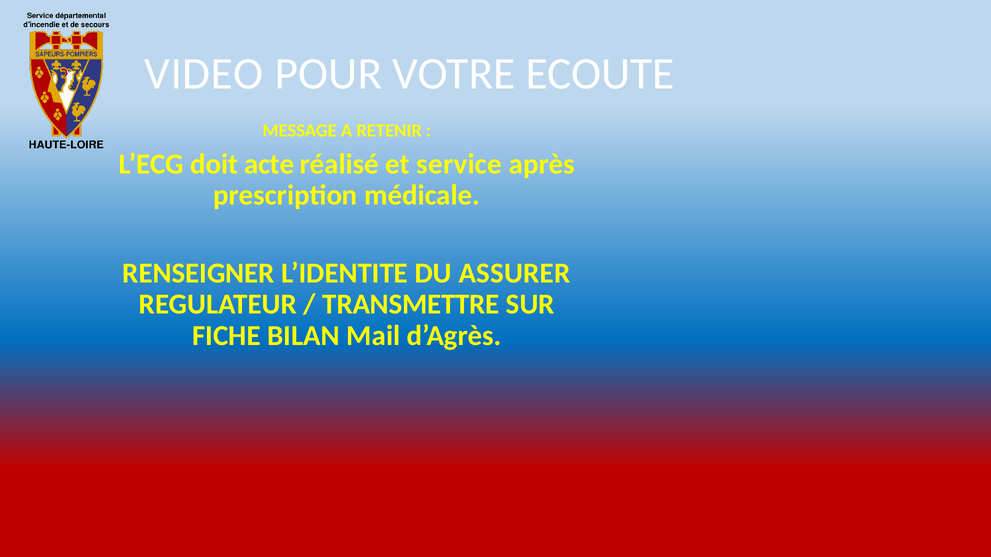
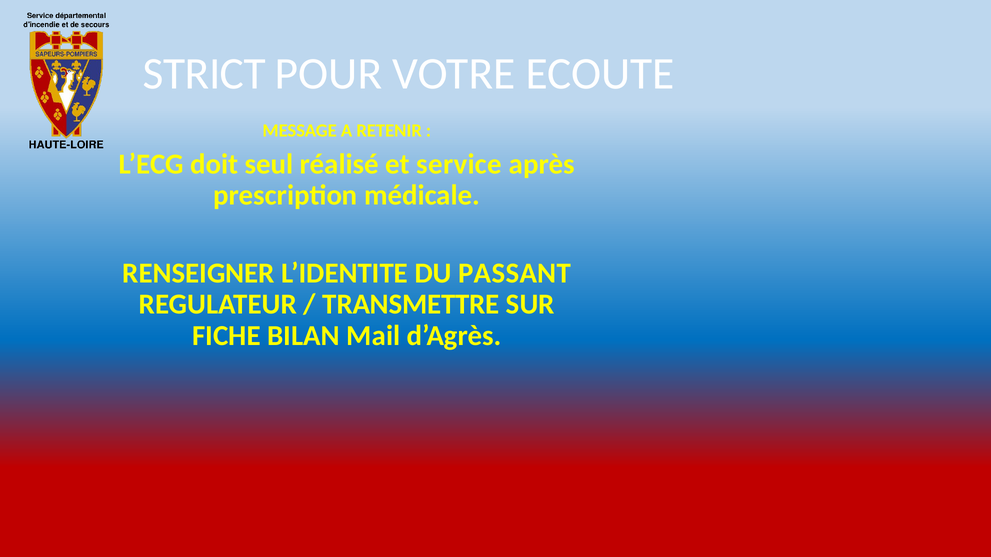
VIDEO: VIDEO -> STRICT (204, 74)
acte: acte -> seul (269, 164)
ASSURER: ASSURER -> PASSANT (515, 273)
